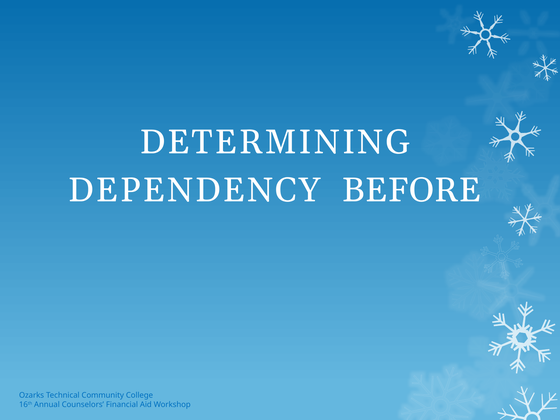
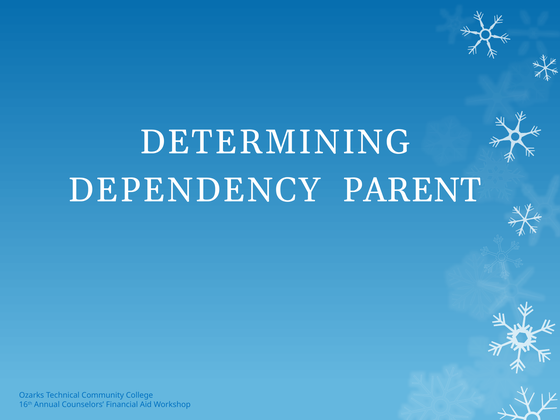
BEFORE: BEFORE -> PARENT (412, 190)
